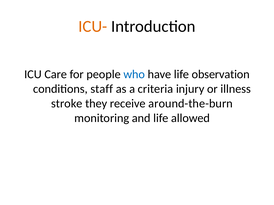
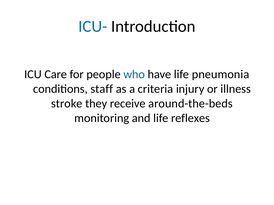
ICU- colour: orange -> blue (93, 27)
observation: observation -> pneumonia (221, 75)
around-the-burn: around-the-burn -> around-the-beds (191, 104)
allowed: allowed -> reflexes (191, 118)
